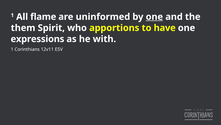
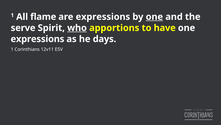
are uninformed: uninformed -> expressions (103, 17)
them: them -> serve (23, 28)
who underline: none -> present (77, 28)
with: with -> days (105, 39)
